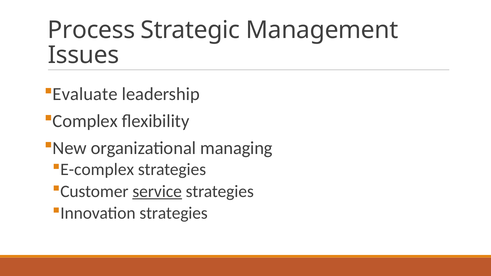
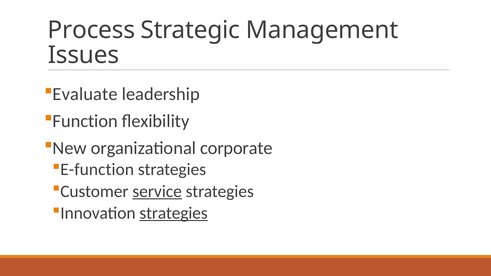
Complex: Complex -> Function (85, 121)
managing: managing -> corporate (236, 148)
E-complex: E-complex -> E-function (97, 170)
strategies underline: none -> present (174, 213)
